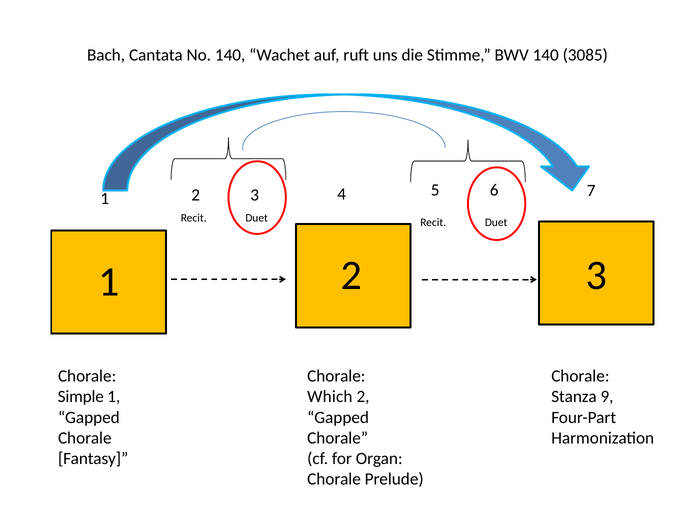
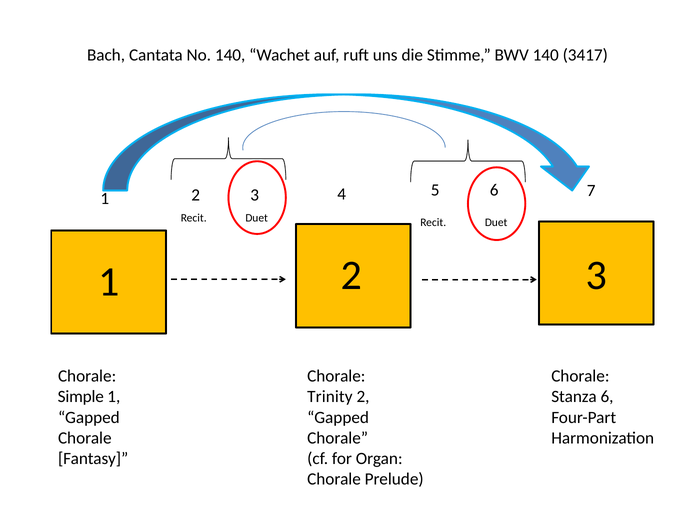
3085: 3085 -> 3417 (585, 55)
Which: Which -> Trinity (330, 397)
Stanza 9: 9 -> 6 (607, 397)
